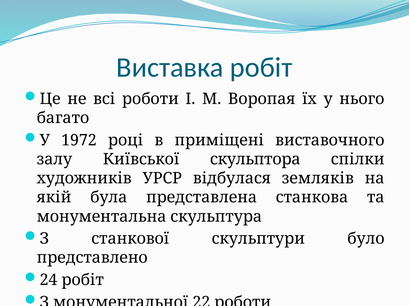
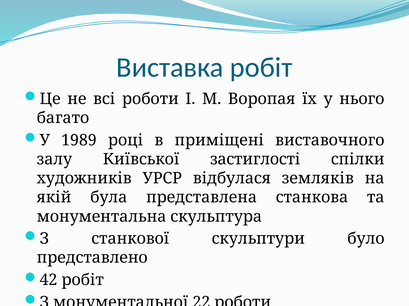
1972: 1972 -> 1989 (79, 141)
скульптора: скульптора -> застиглості (255, 160)
24: 24 -> 42 (48, 281)
